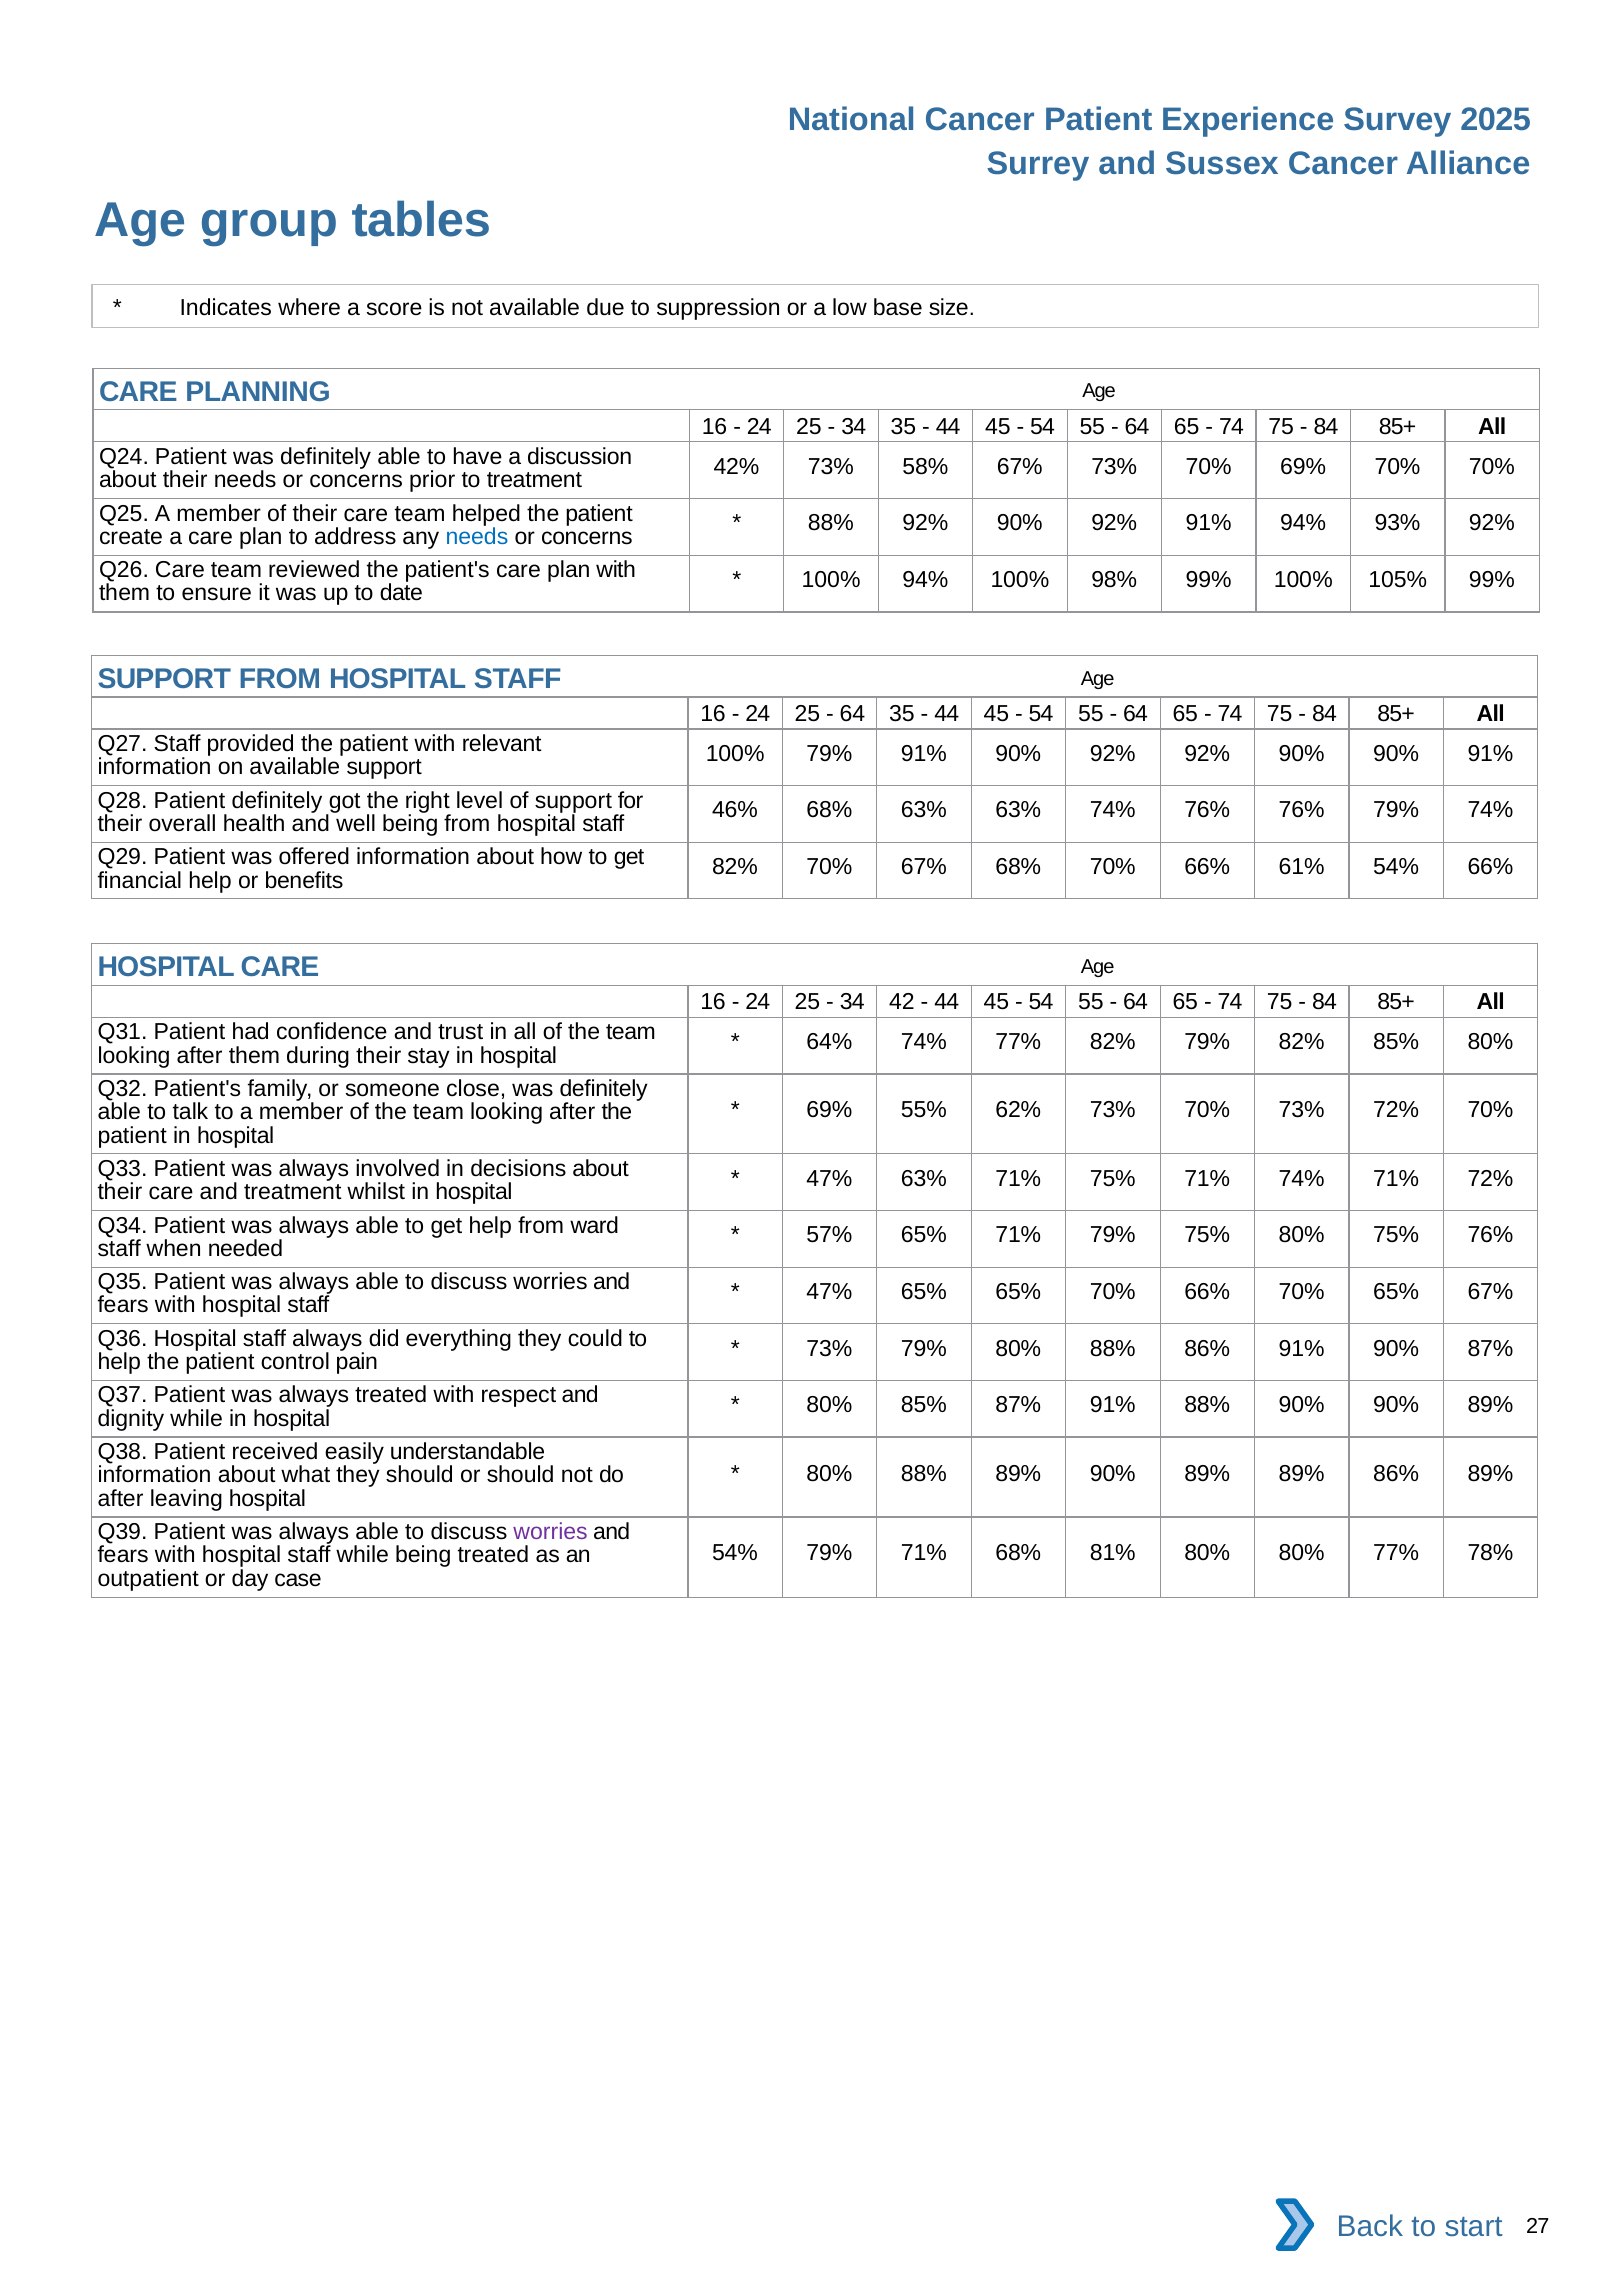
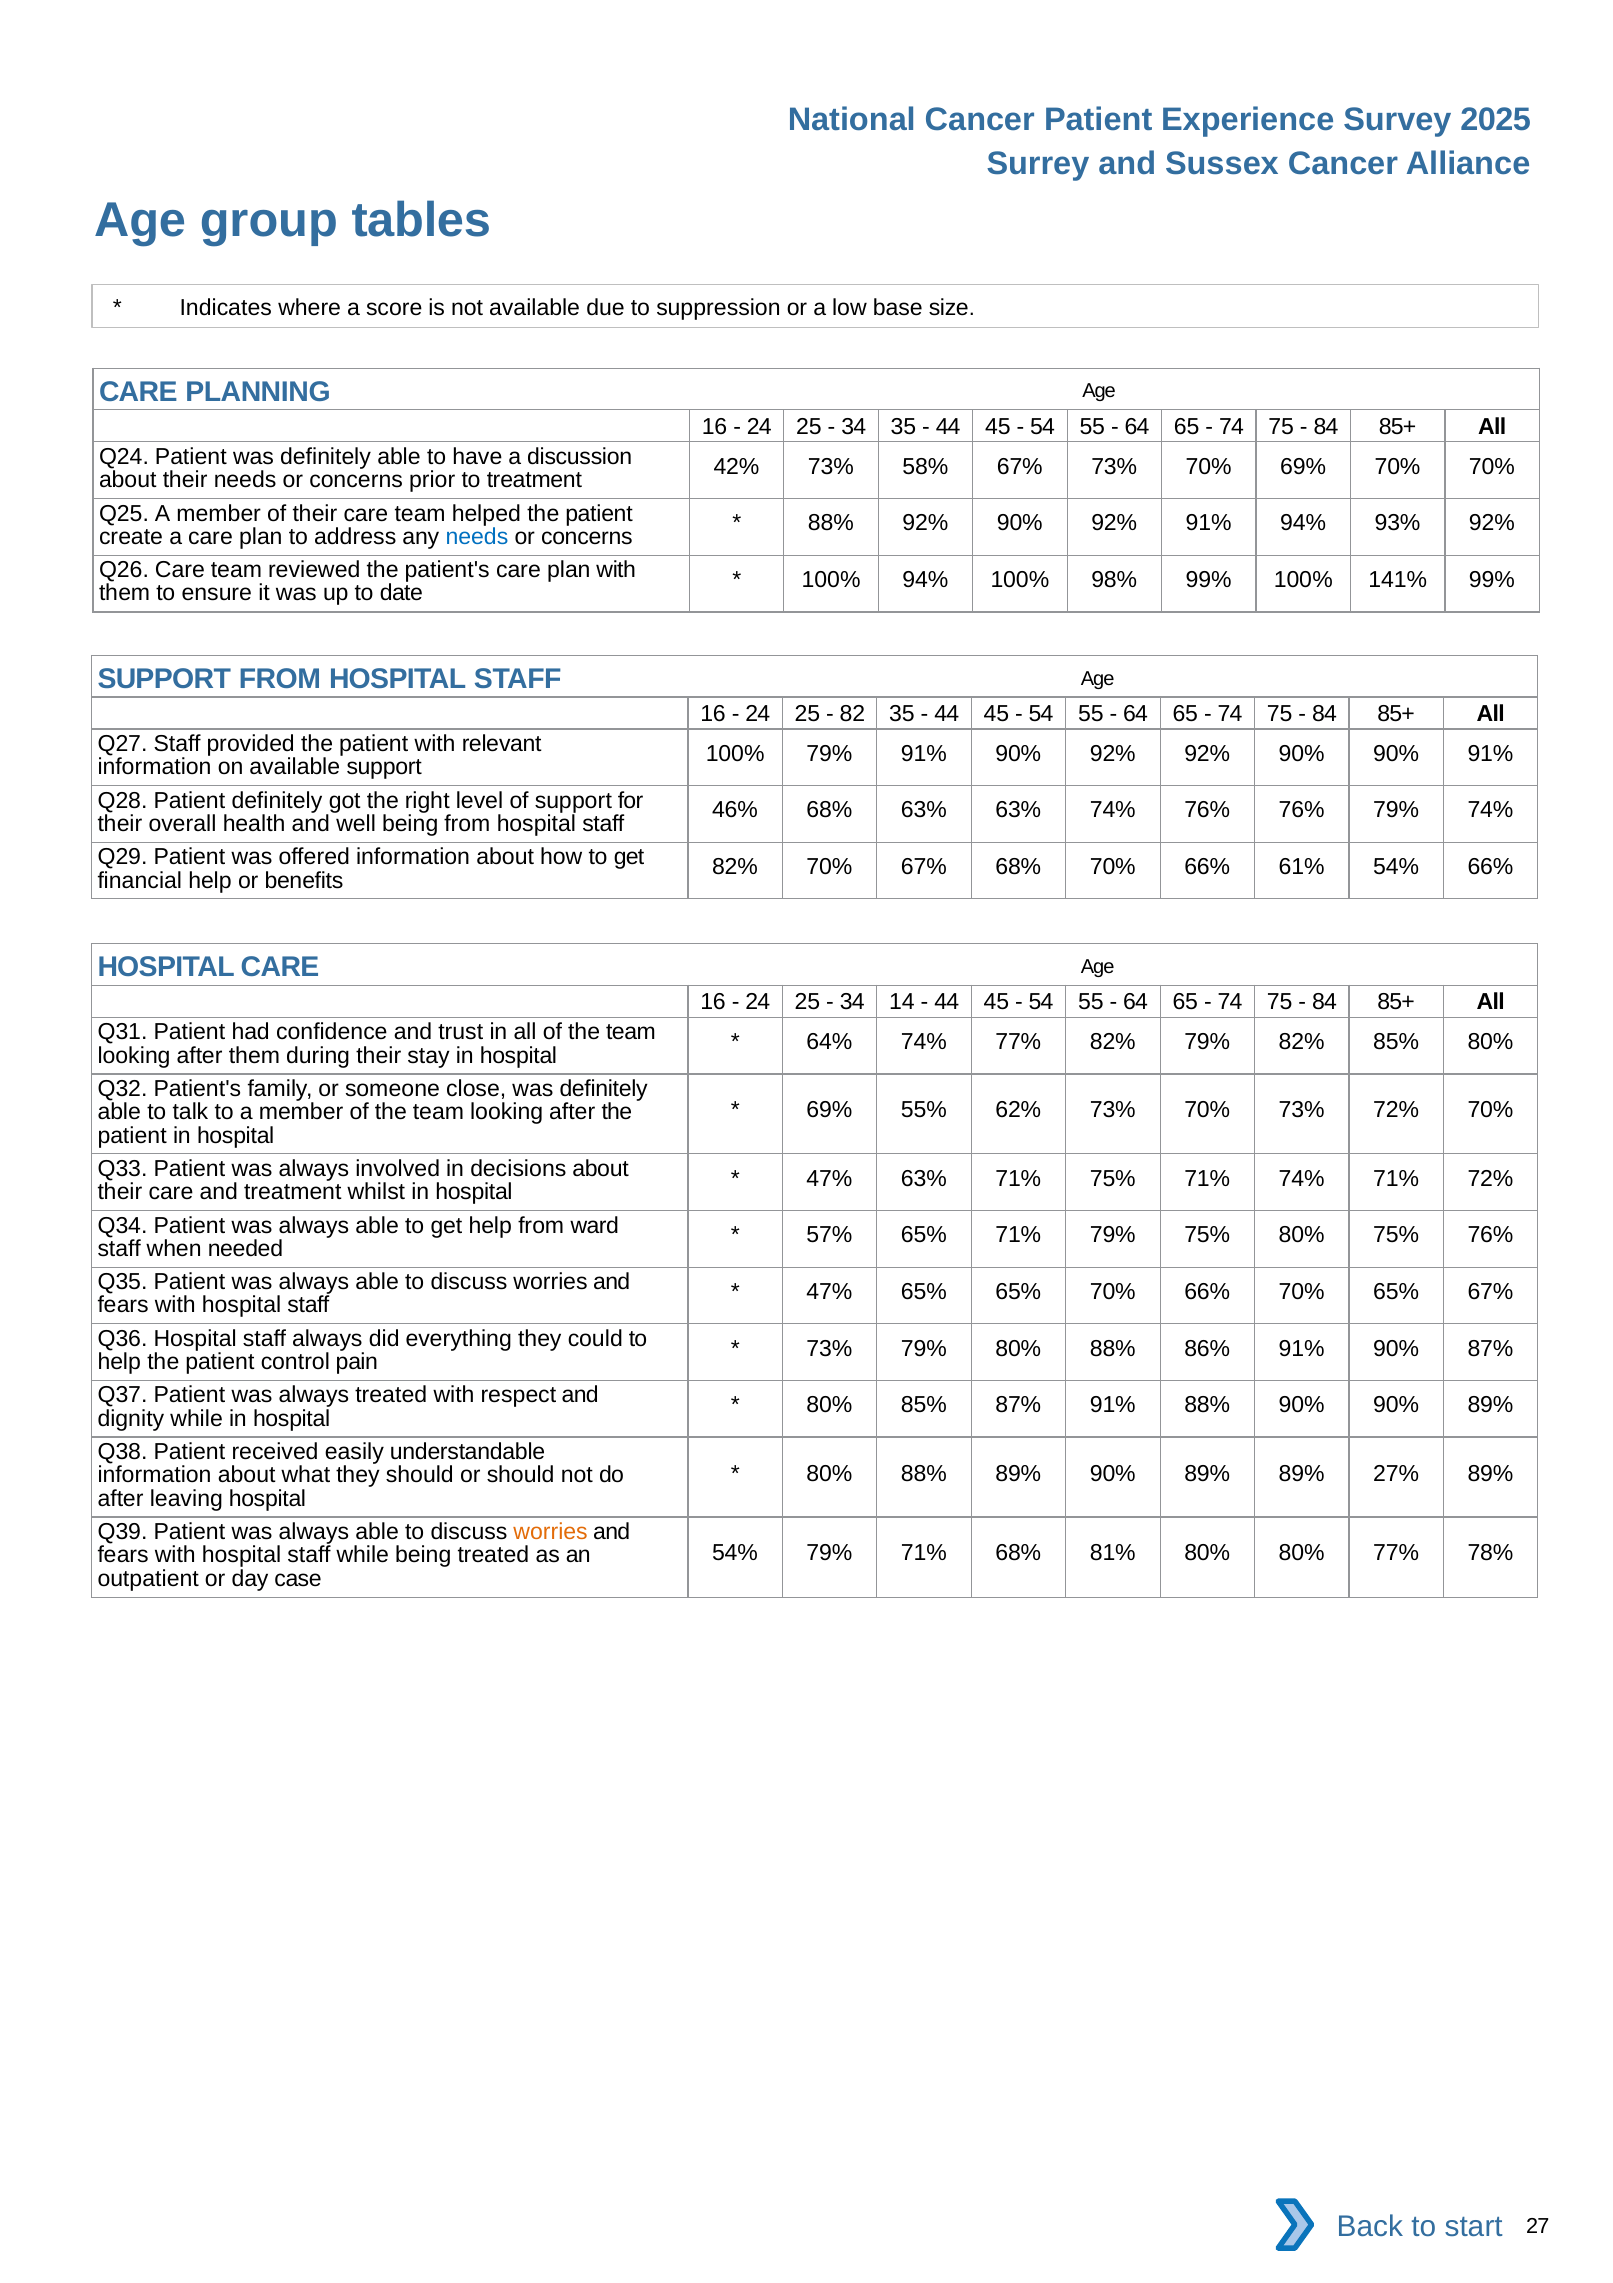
105%: 105% -> 141% (1398, 580)
64: 64 -> 82 (852, 714)
42: 42 -> 14 (902, 1002)
89% 86%: 86% -> 27% (1396, 1473)
worries colour: purple -> orange (551, 1532)
